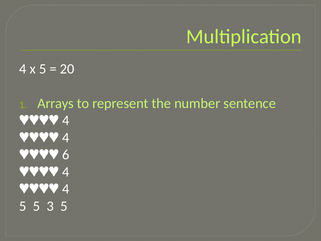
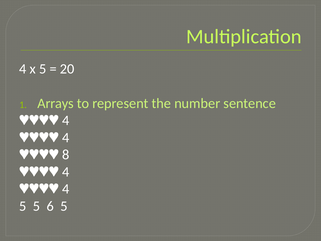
6: 6 -> 8 (66, 155)
3: 3 -> 6 (50, 206)
